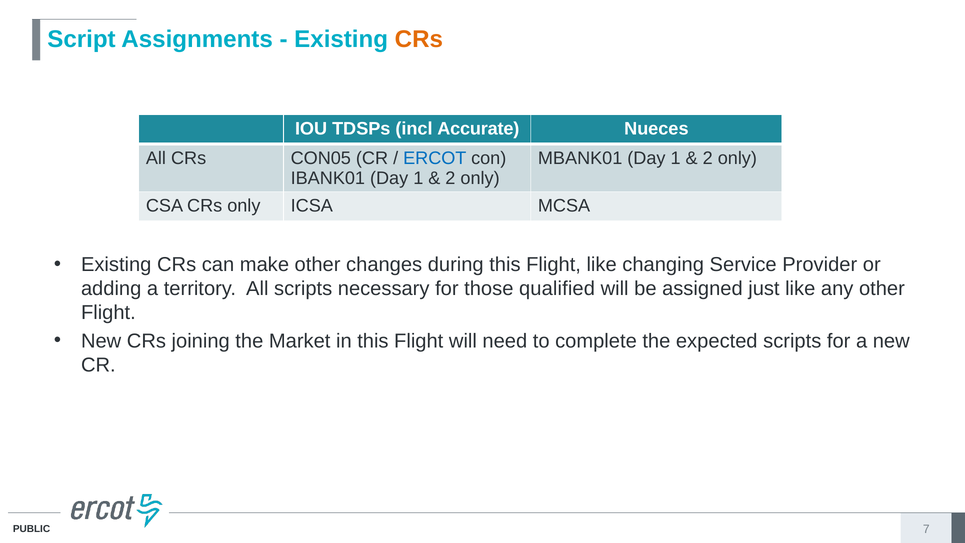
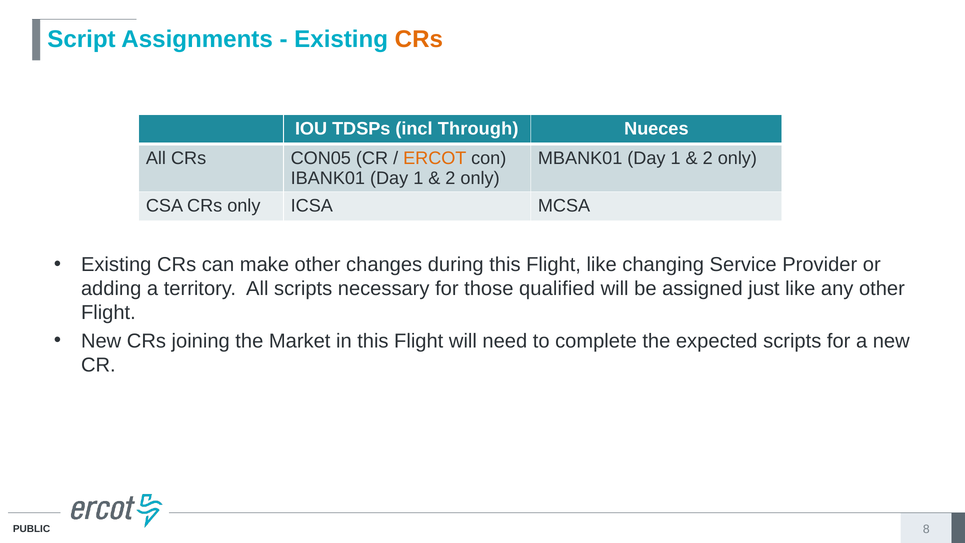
Accurate: Accurate -> Through (478, 129)
ERCOT colour: blue -> orange (435, 158)
7: 7 -> 8 (926, 529)
